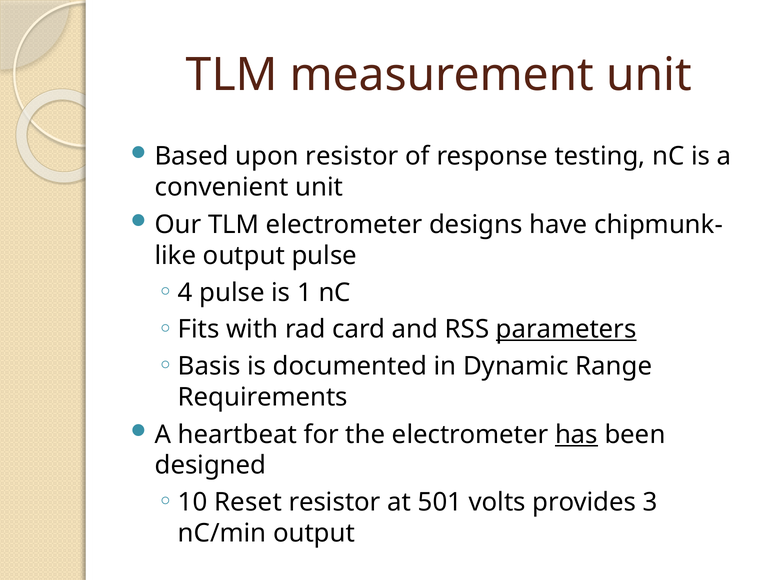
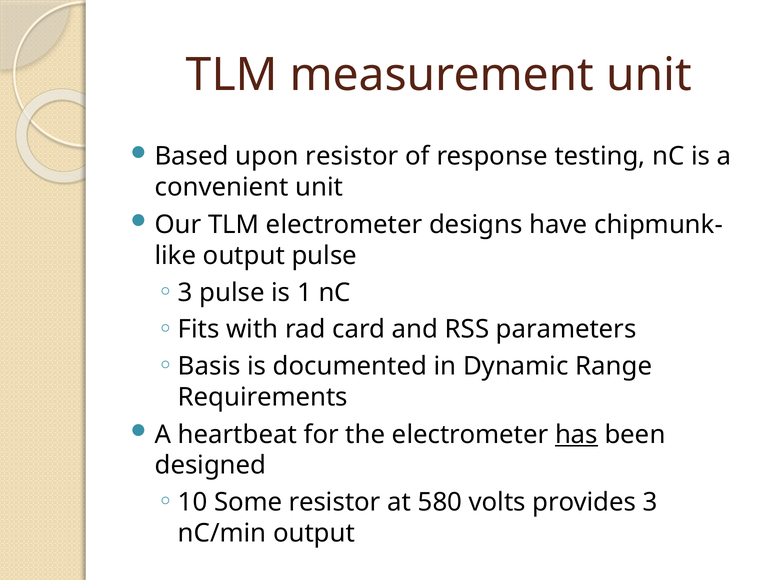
4: 4 -> 3 (185, 293)
parameters underline: present -> none (566, 330)
Reset: Reset -> Some (248, 503)
501: 501 -> 580 (440, 503)
